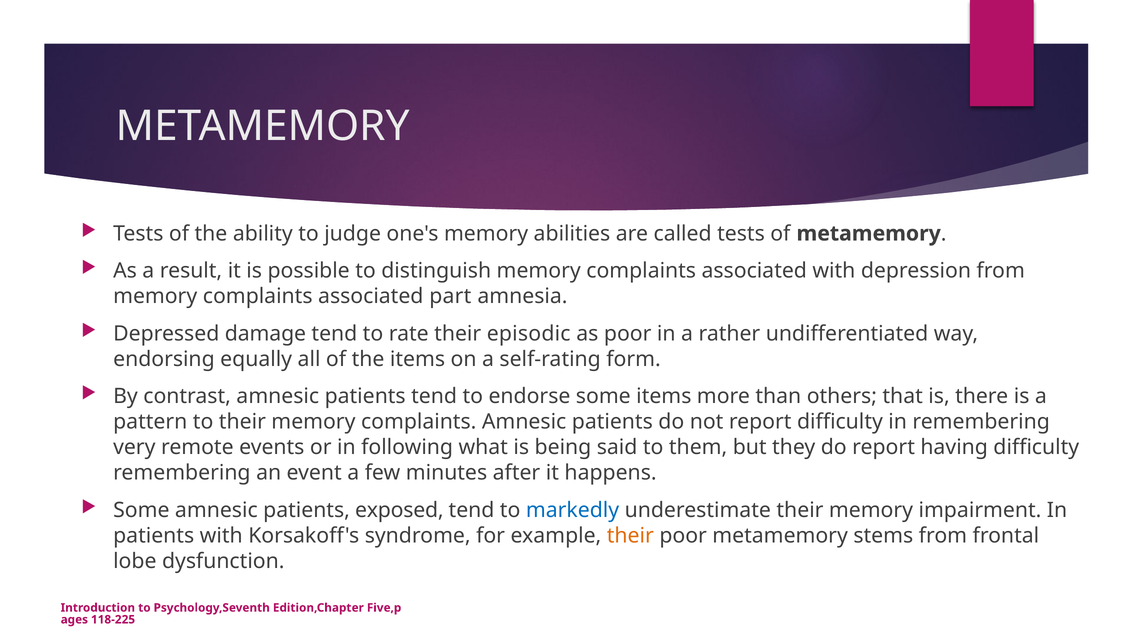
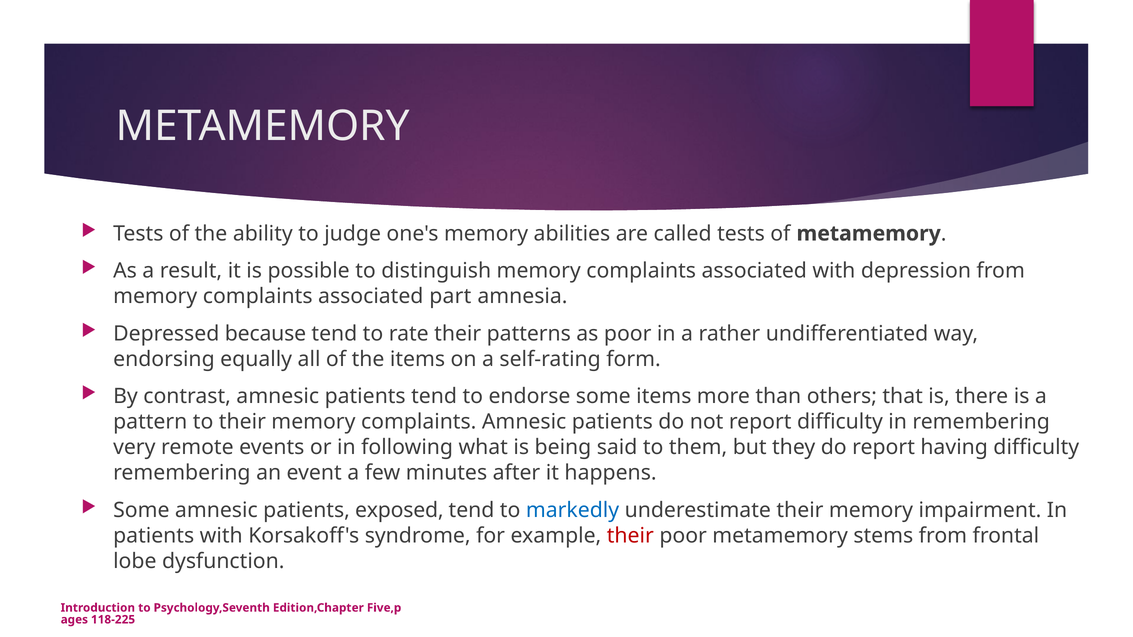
damage: damage -> because (266, 334)
episodic: episodic -> patterns (529, 334)
their colour: orange -> red (630, 536)
